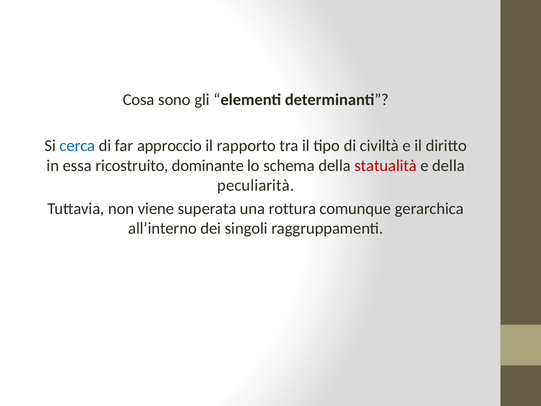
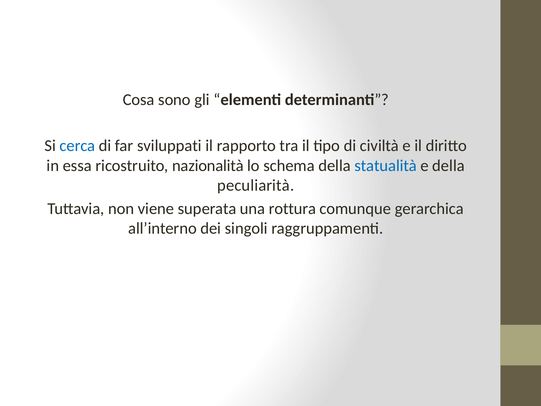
approccio: approccio -> sviluppati (169, 146)
dominante: dominante -> nazionalità (208, 166)
statualità colour: red -> blue (386, 166)
